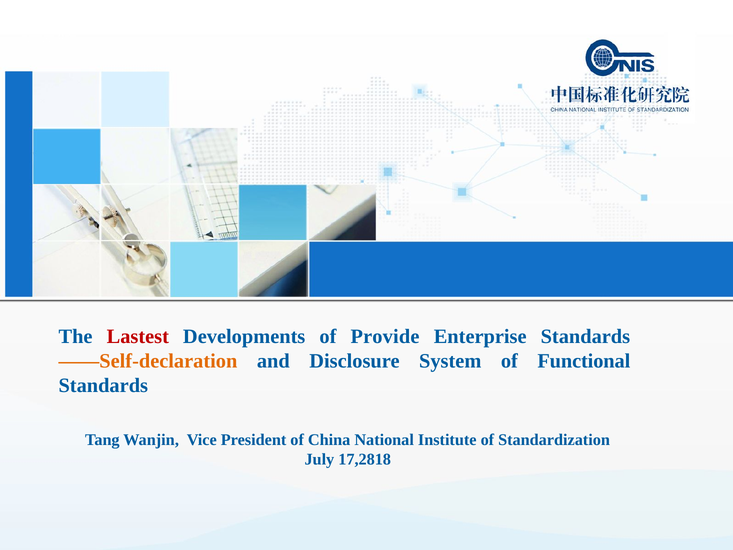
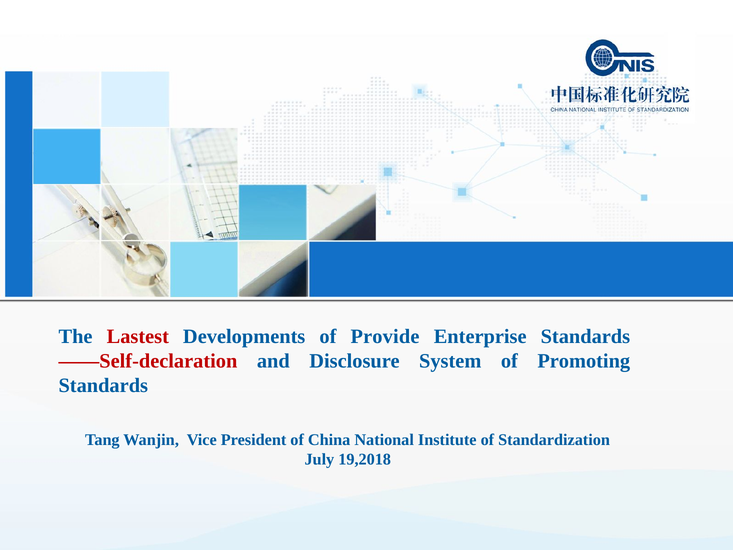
——Self-declaration colour: orange -> red (148, 361)
Functional: Functional -> Promoting (584, 361)
17,2818: 17,2818 -> 19,2018 (365, 459)
